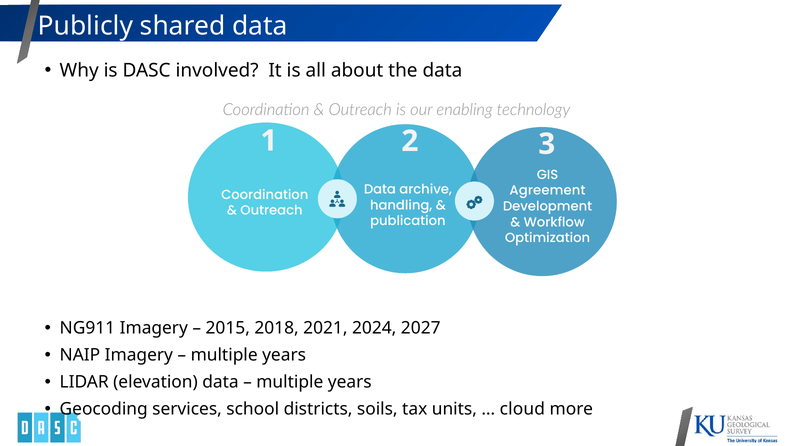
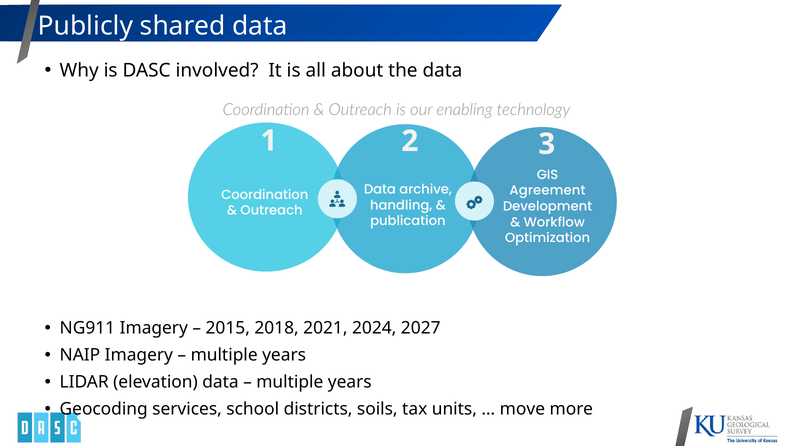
cloud: cloud -> move (522, 409)
